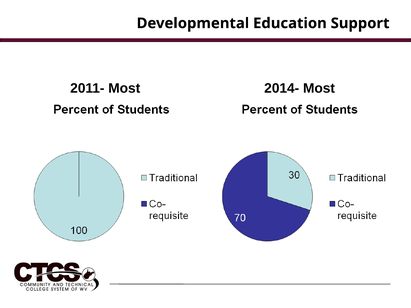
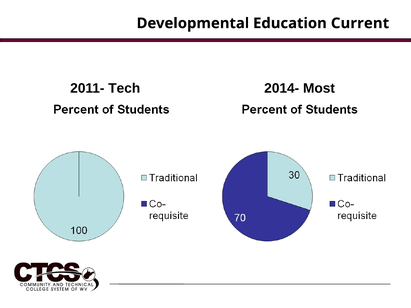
Support: Support -> Current (360, 23)
2011- Most: Most -> Tech (124, 88)
